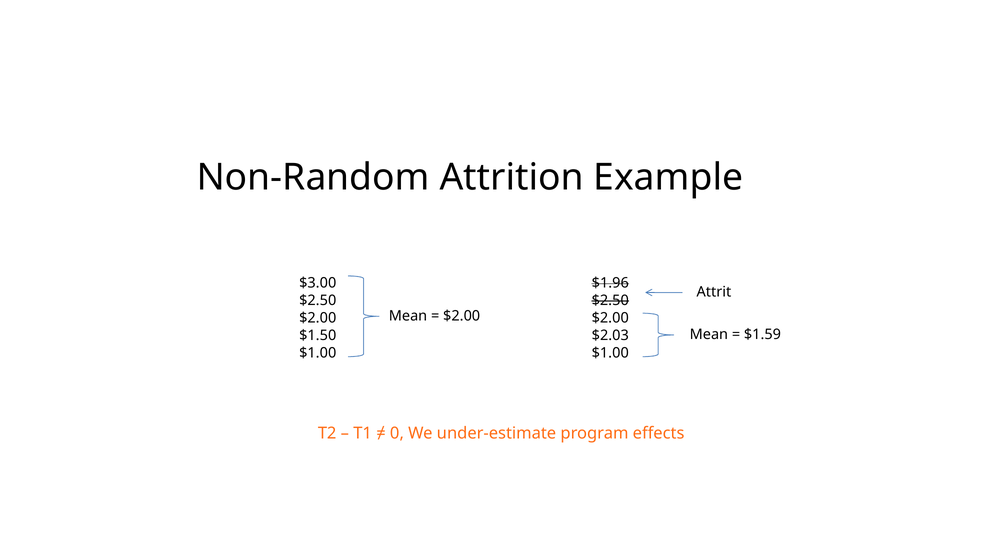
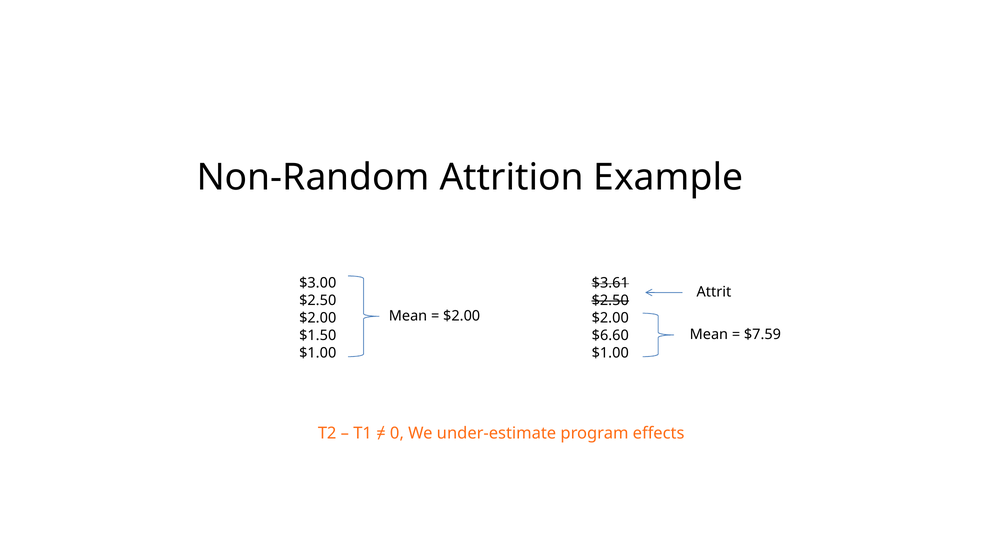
$1.96: $1.96 -> $3.61 (610, 283)
$1.59: $1.59 -> $7.59 (762, 335)
$2.03: $2.03 -> $6.60 (610, 335)
